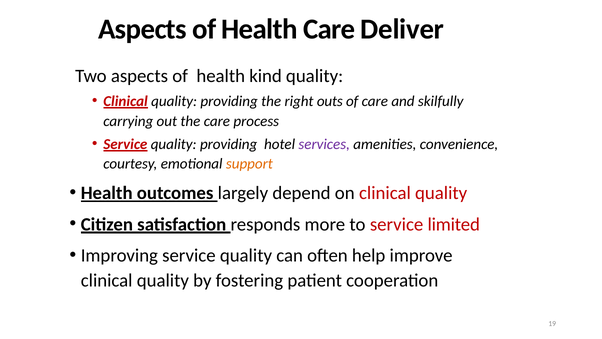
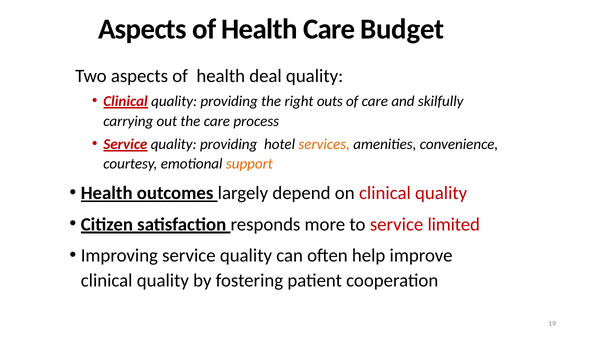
Deliver: Deliver -> Budget (402, 29)
kind: kind -> deal (266, 76)
services colour: purple -> orange (324, 144)
